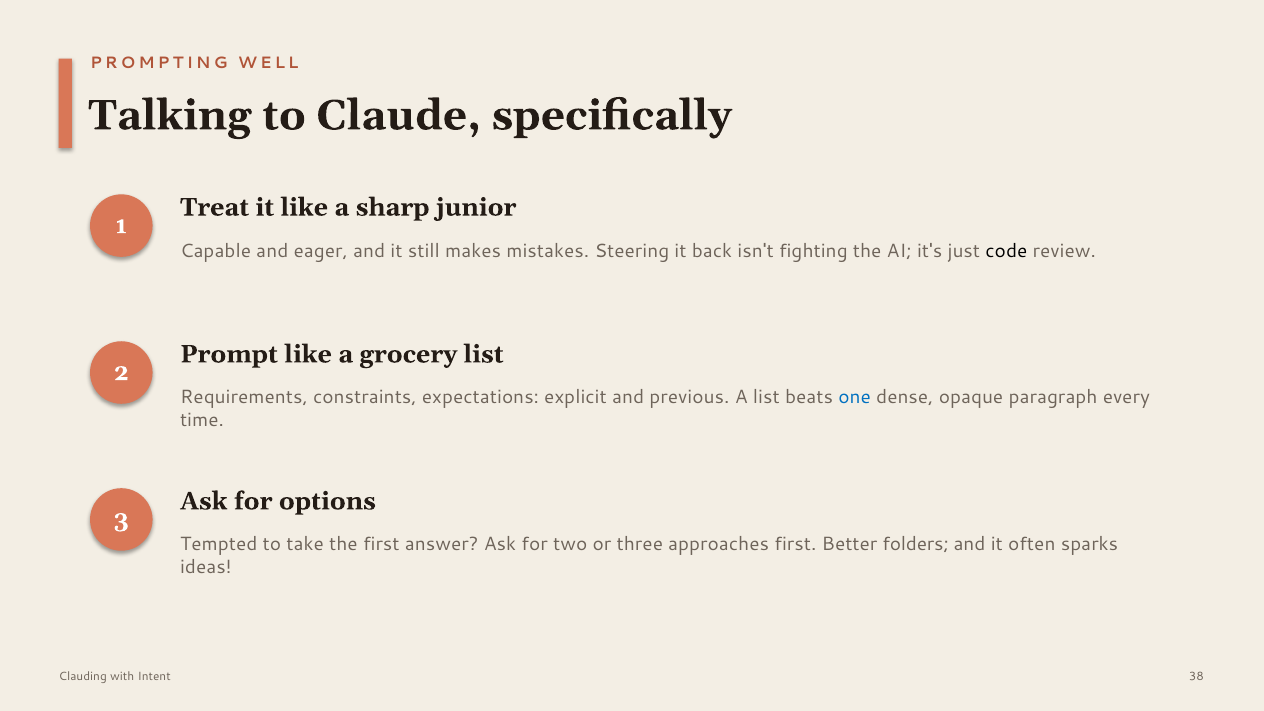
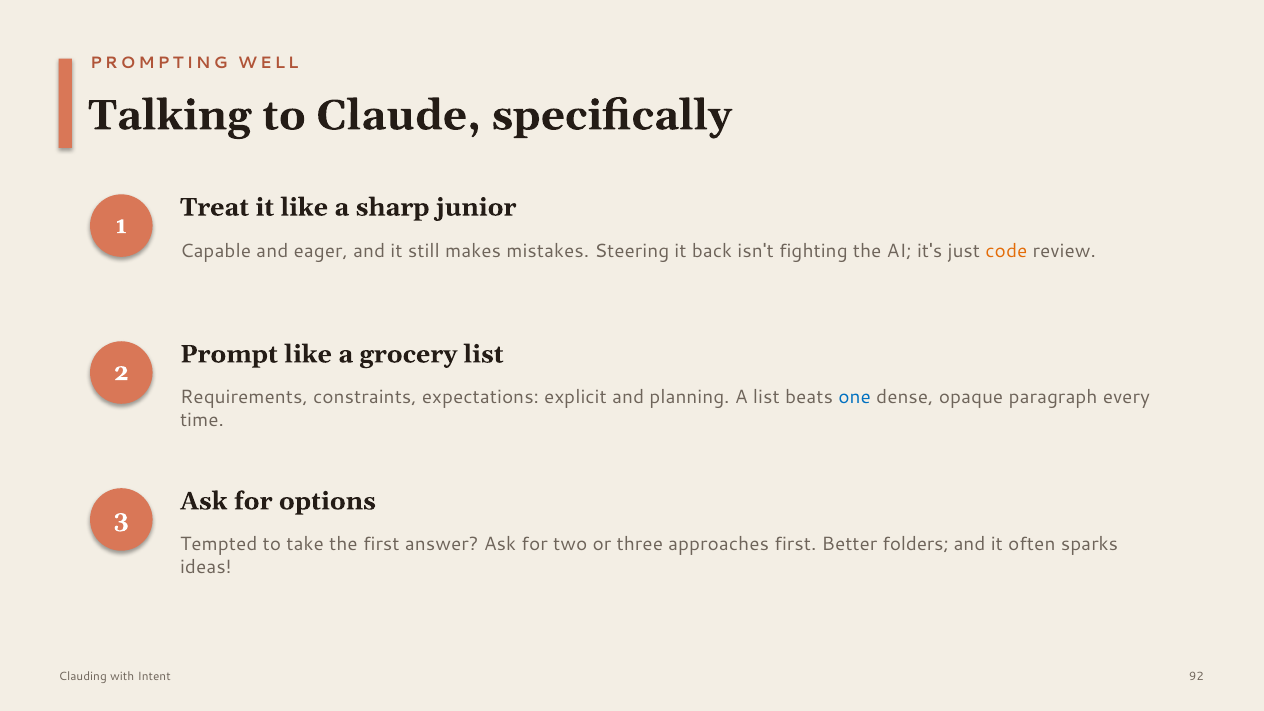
code colour: black -> orange (1006, 251)
previous: previous -> planning (689, 398)
38: 38 -> 92 (1196, 676)
